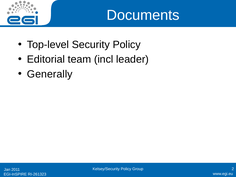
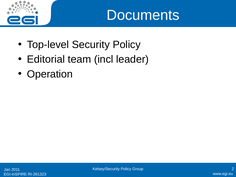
Generally: Generally -> Operation (50, 74)
